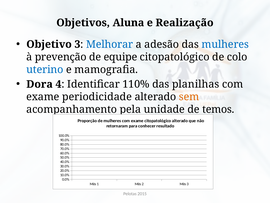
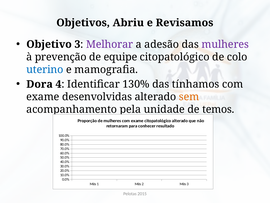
Aluna: Aluna -> Abriu (128, 23)
Realização: Realização -> Revisamos (185, 23)
Melhorar colour: blue -> purple (110, 44)
mulheres colour: blue -> purple (225, 44)
110%: 110% -> 130% (136, 84)
planilhas: planilhas -> tínhamos (196, 84)
periodicidade: periodicidade -> desenvolvidas (97, 97)
